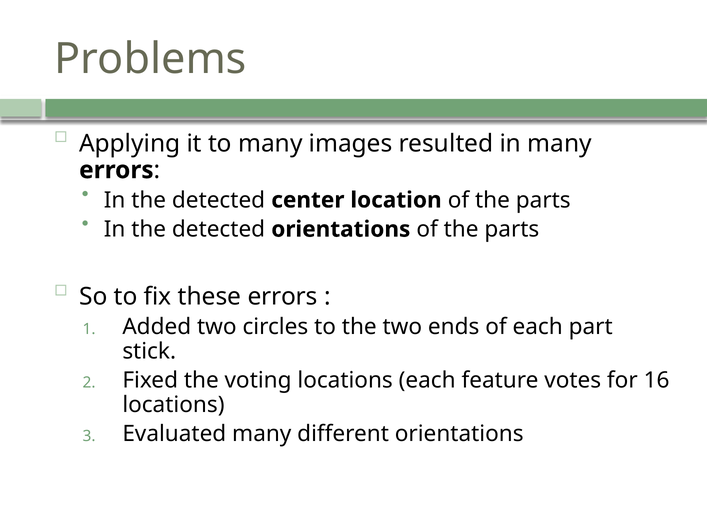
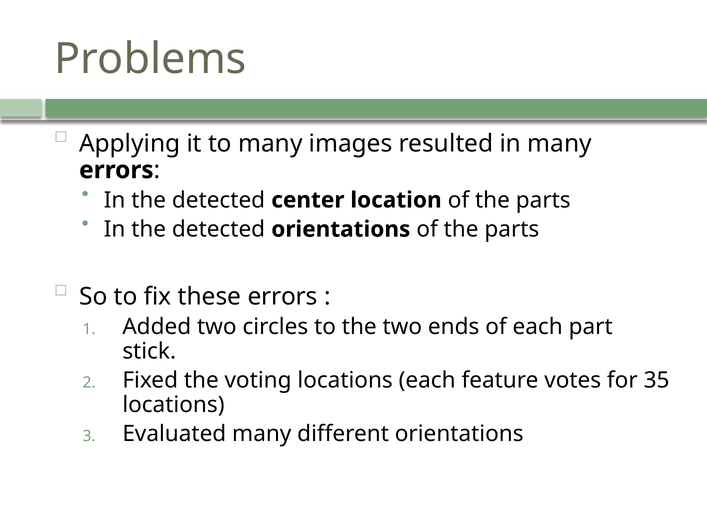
16: 16 -> 35 (657, 381)
